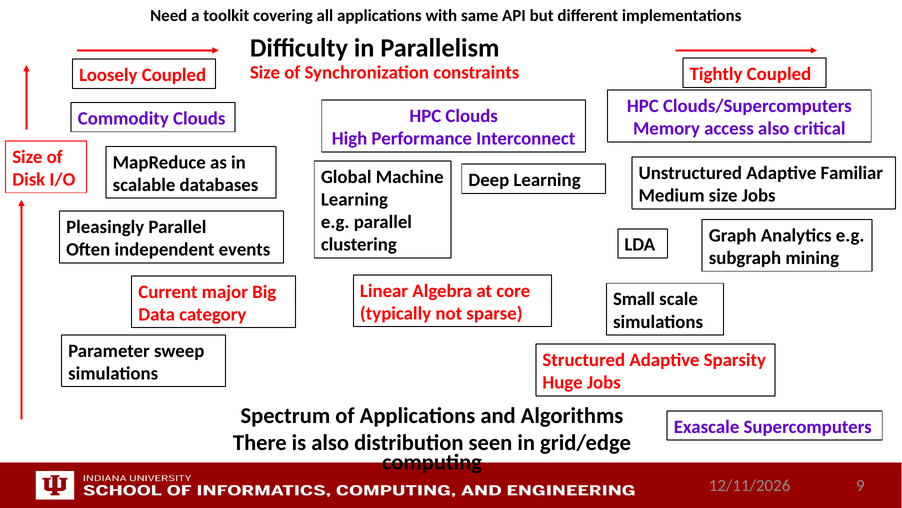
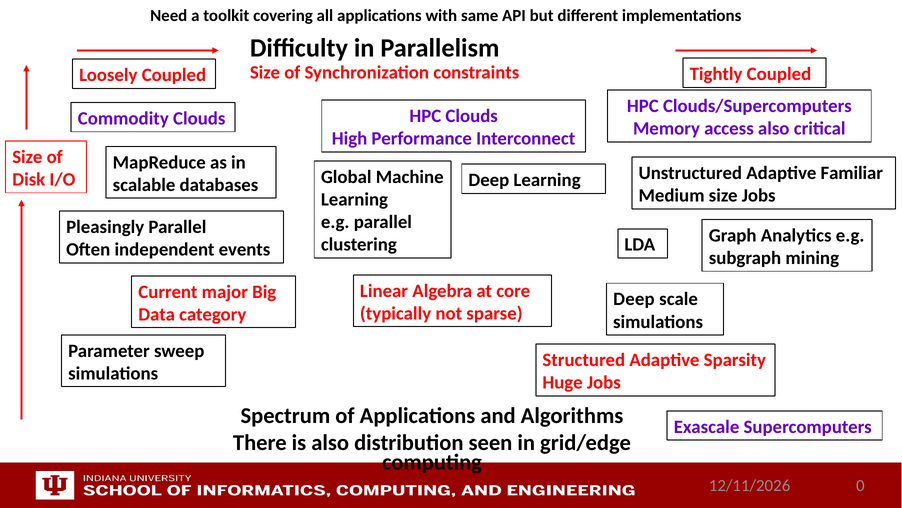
Small: Small -> Deep (634, 299)
9: 9 -> 0 (860, 485)
